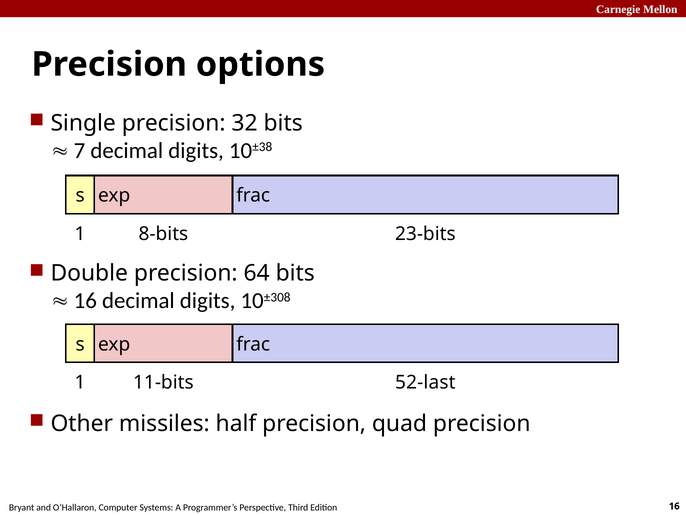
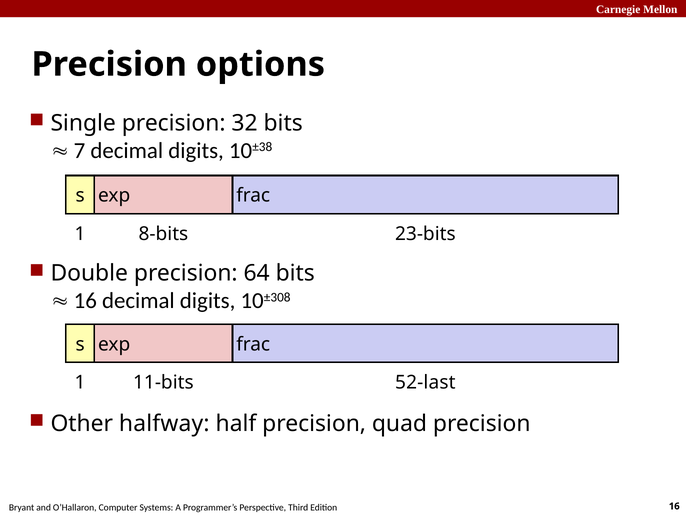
missiles: missiles -> halfway (164, 423)
